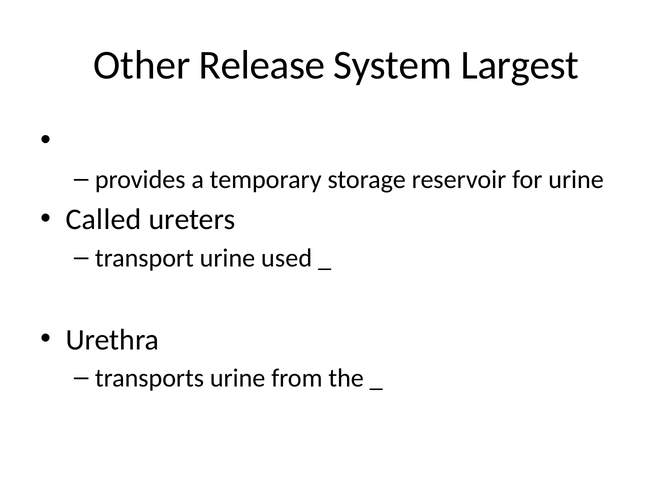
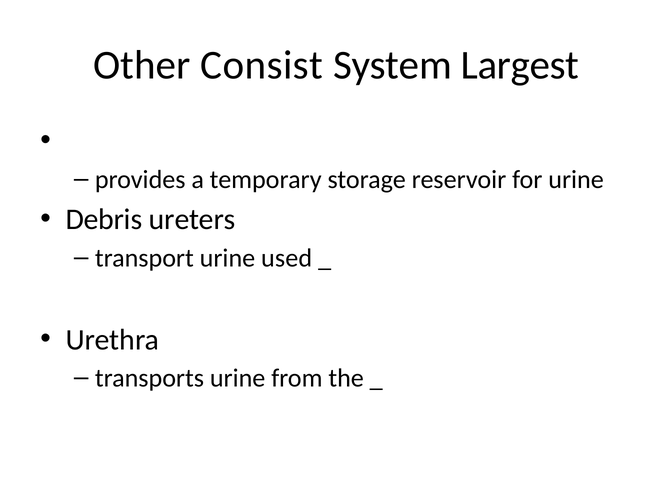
Release: Release -> Consist (262, 65)
Called: Called -> Debris (104, 219)
